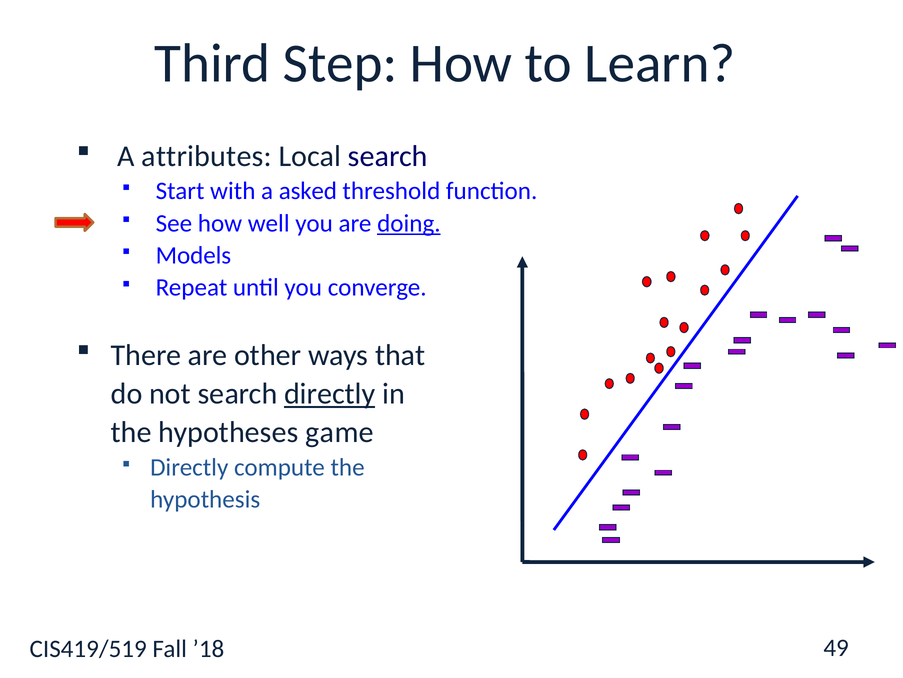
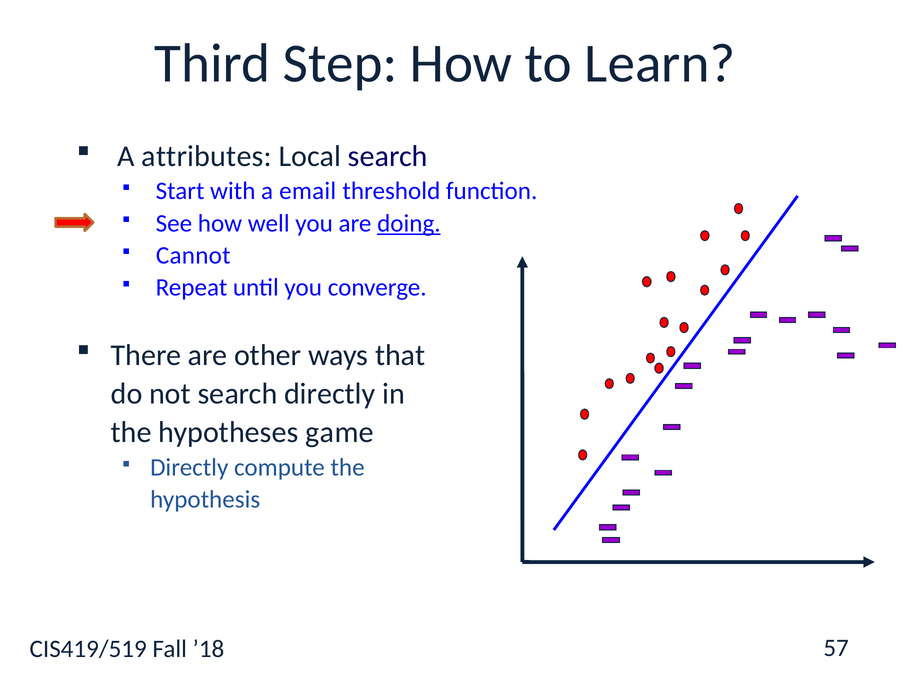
asked: asked -> email (308, 191)
Models: Models -> Cannot (193, 255)
directly underline: present -> none (330, 394)
49: 49 -> 57 (836, 647)
